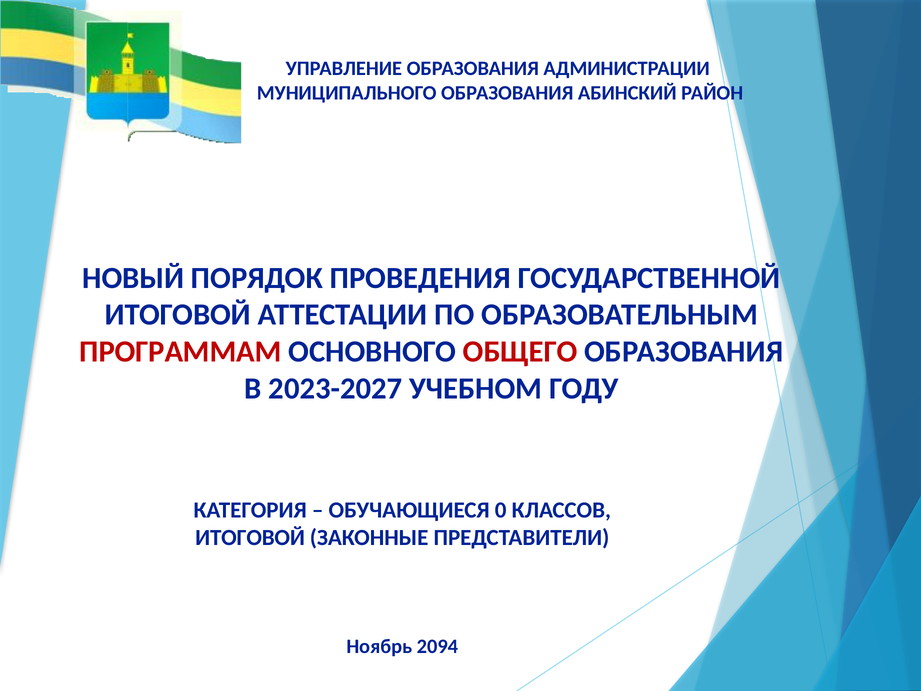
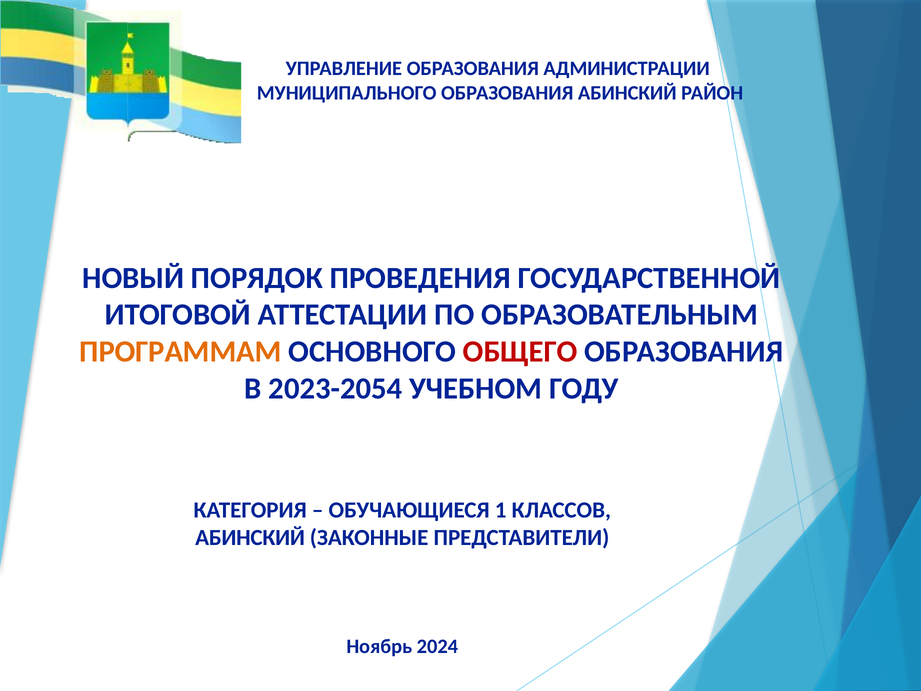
ПРОГРАММАМ colour: red -> orange (181, 351)
2023-2027: 2023-2027 -> 2023-2054 (335, 388)
0: 0 -> 1 (501, 510)
ИТОГОВОЙ: ИТОГОВОЙ -> АБИНСКИЙ (250, 537)
2094: 2094 -> 2024 (437, 646)
